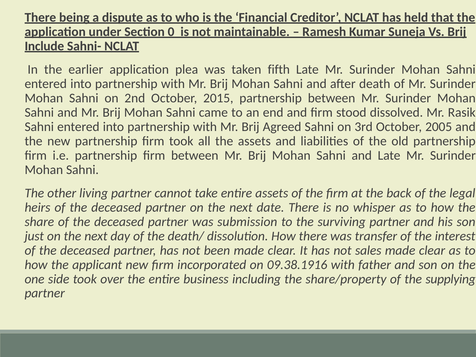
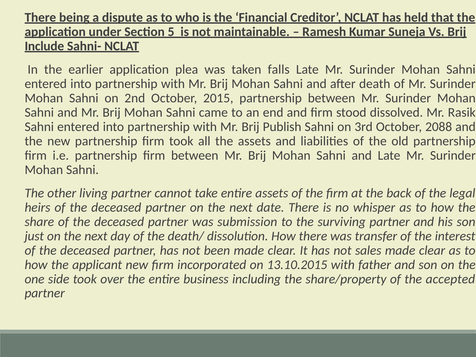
0: 0 -> 5 (171, 32)
fifth: fifth -> falls (279, 70)
Agreed: Agreed -> Publish (282, 127)
2005: 2005 -> 2088 (439, 127)
09.38.1916: 09.38.1916 -> 13.10.2015 (297, 265)
supplying: supplying -> accepted (450, 279)
